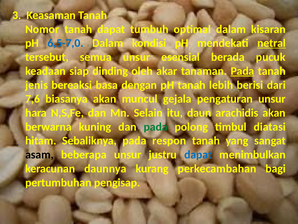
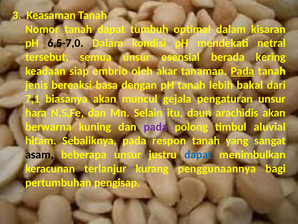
6,5-7,0 colour: blue -> black (65, 43)
netral underline: present -> none (272, 43)
pucuk: pucuk -> kering (271, 57)
dinding: dinding -> embrio (110, 71)
berisi: berisi -> bakal (250, 85)
7,6: 7,6 -> 7,1 (33, 99)
pada colour: green -> purple (156, 127)
diatasi: diatasi -> aluvial (270, 127)
daunnya: daunnya -> terlanjur (105, 168)
perkecambahan: perkecambahan -> penggunaannya (217, 168)
